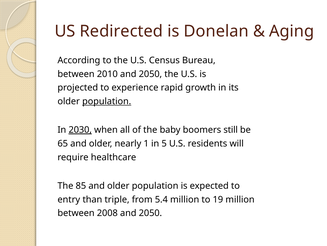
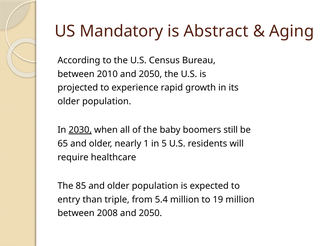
Redirected: Redirected -> Mandatory (121, 31)
Donelan: Donelan -> Abstract (216, 31)
population underline: present -> none (107, 101)
